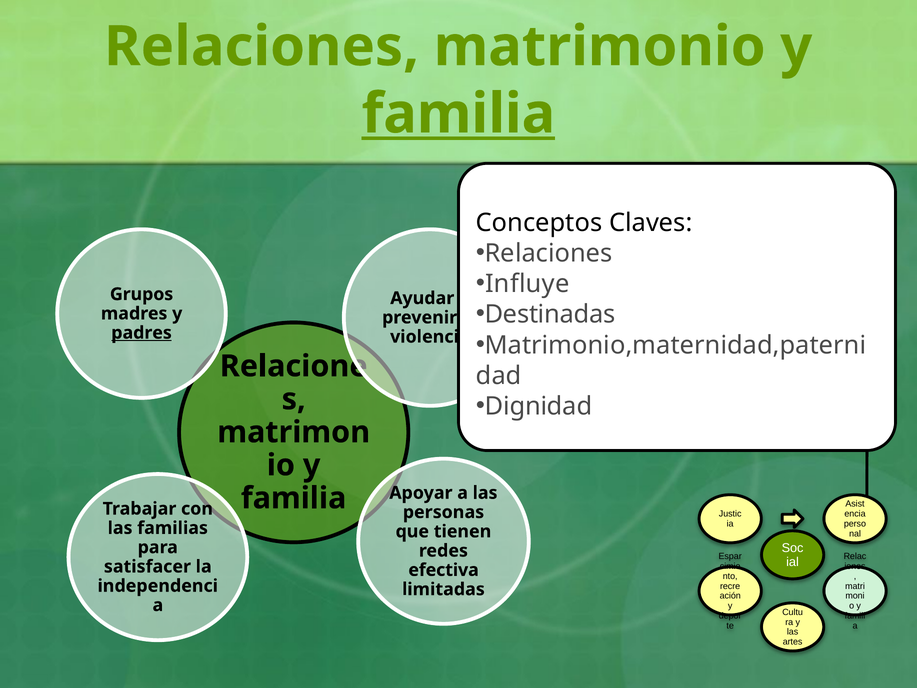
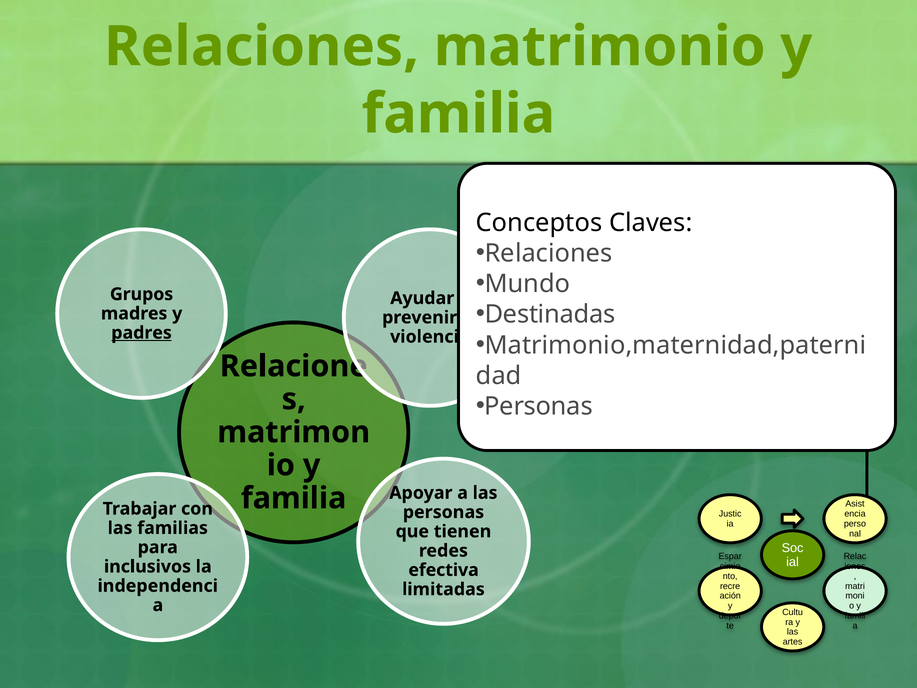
familia underline: present -> none (458, 114)
Influye: Influye -> Mundo (527, 284)
Dignidad: Dignidad -> Personas (539, 406)
satisfacer: satisfacer -> inclusivos (147, 566)
